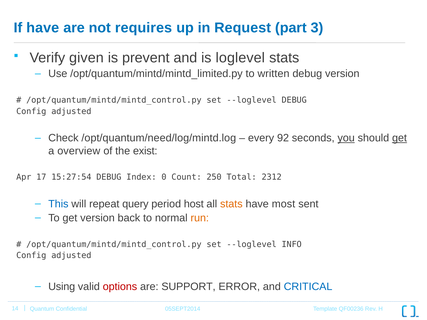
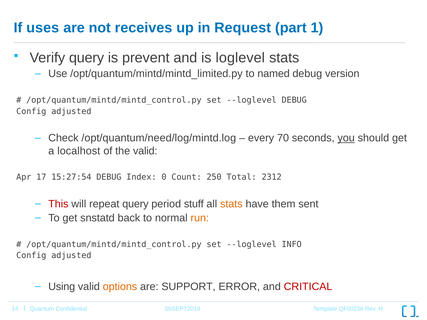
If have: have -> uses (43, 28)
requires: requires -> receives (144, 28)
3: 3 -> 1 (317, 28)
Verify given: given -> query (87, 58)
written: written -> named (274, 74)
92: 92 -> 70 (283, 138)
get underline: present -> none (400, 138)
overview: overview -> localhost (79, 151)
the exist: exist -> valid (145, 151)
This colour: blue -> red (58, 204)
host: host -> stuff (194, 204)
most: most -> them (284, 204)
get version: version -> snstatd (97, 218)
options colour: red -> orange (120, 287)
CRITICAL colour: blue -> red (308, 287)
